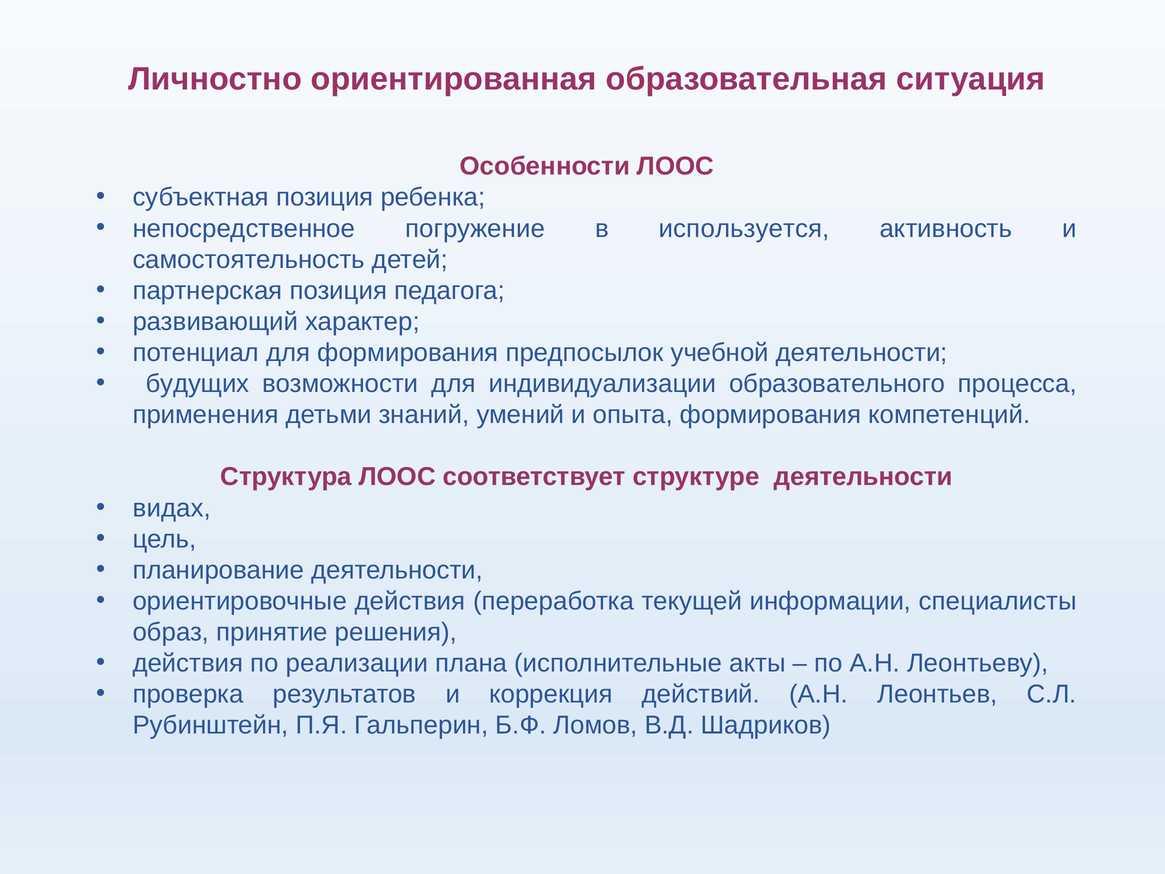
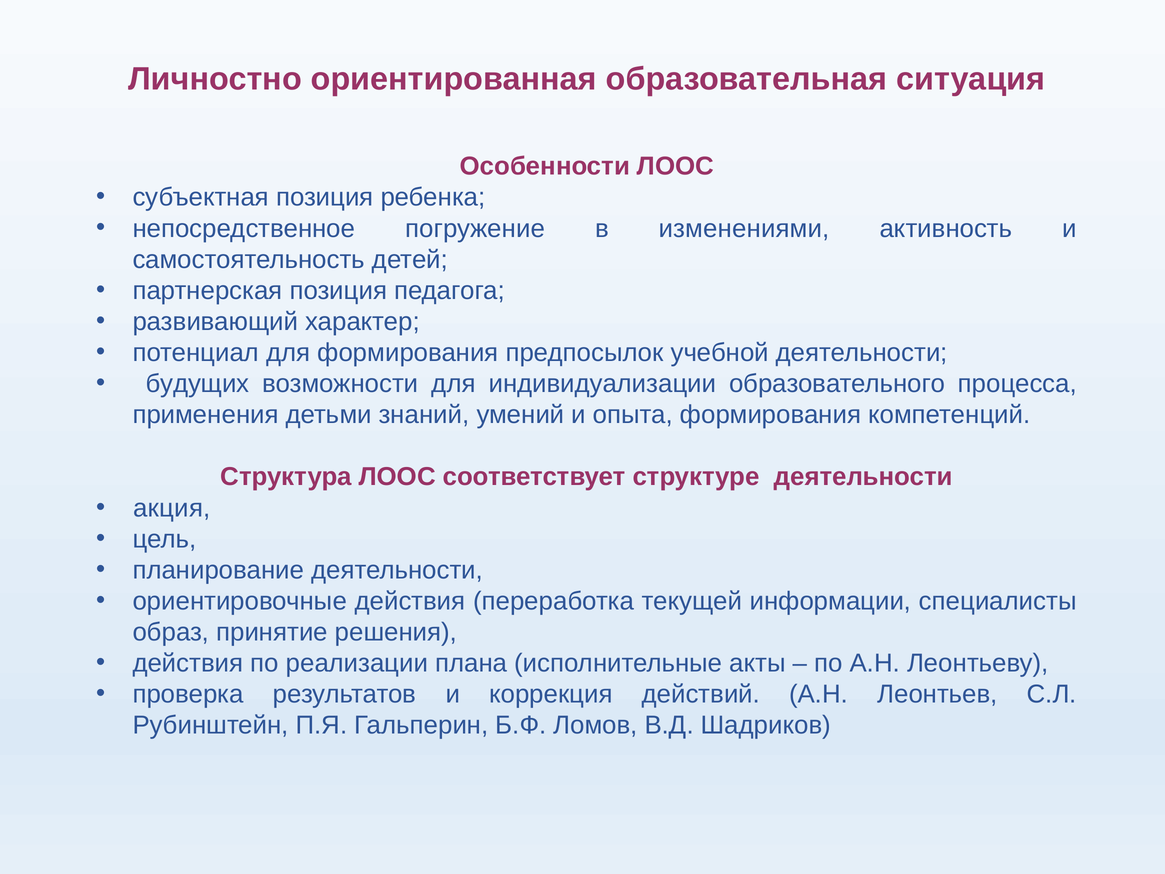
используется: используется -> изменениями (744, 228)
видах: видах -> акция (172, 508)
